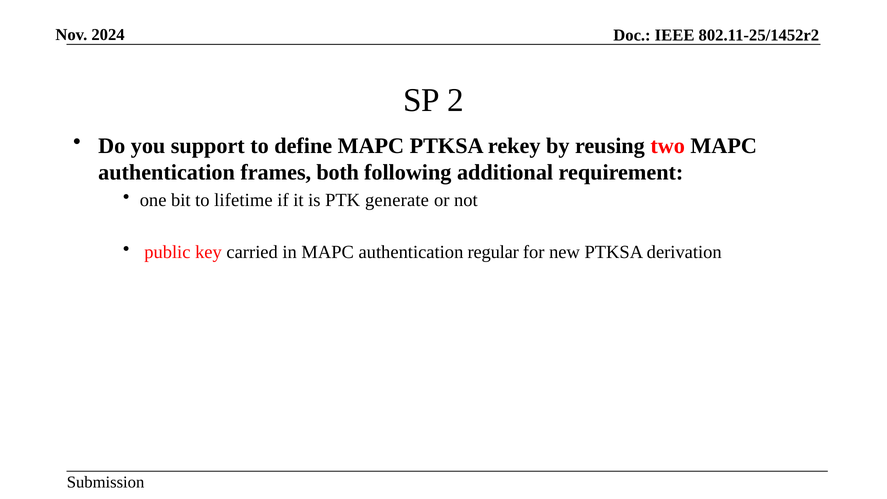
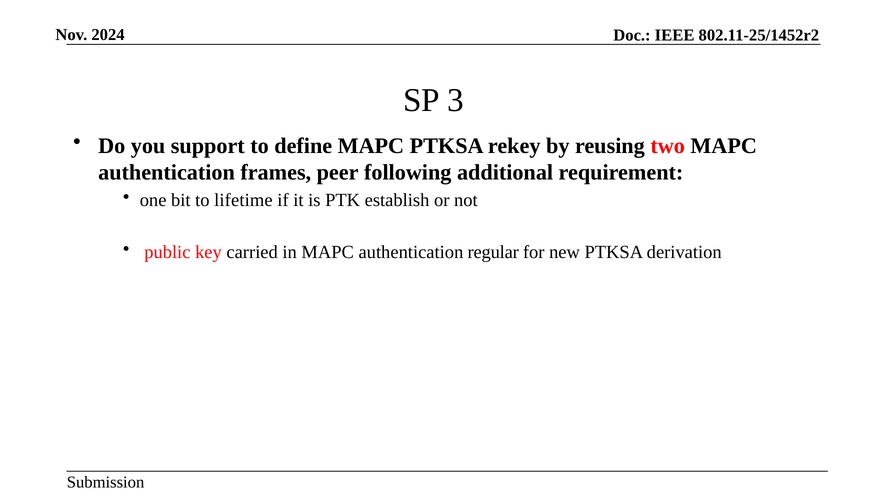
2: 2 -> 3 (455, 100)
both: both -> peer (338, 172)
generate: generate -> establish (397, 200)
